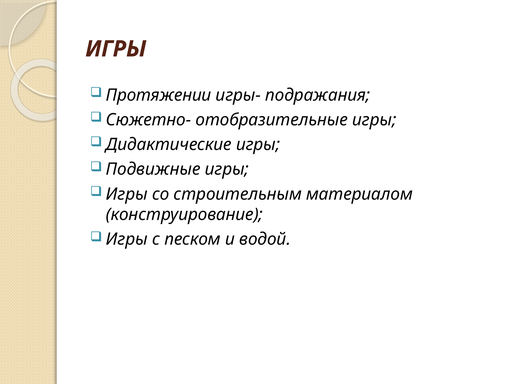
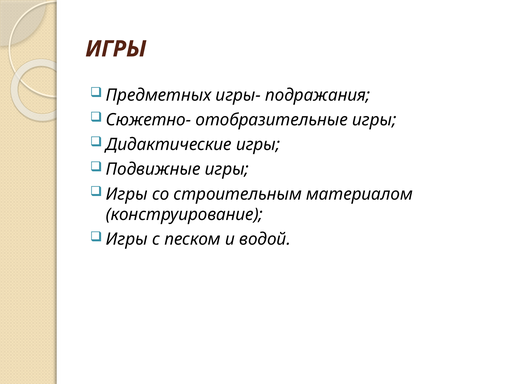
Протяжении: Протяжении -> Предметных (159, 95)
